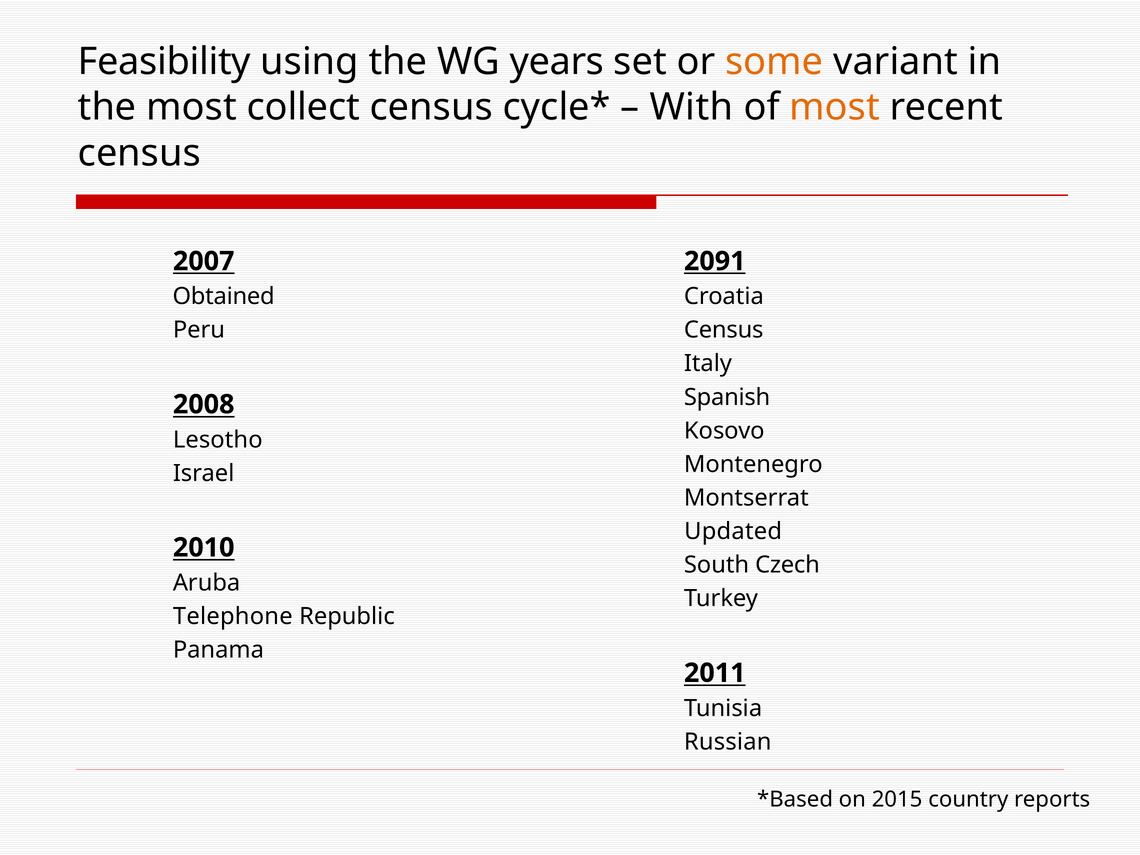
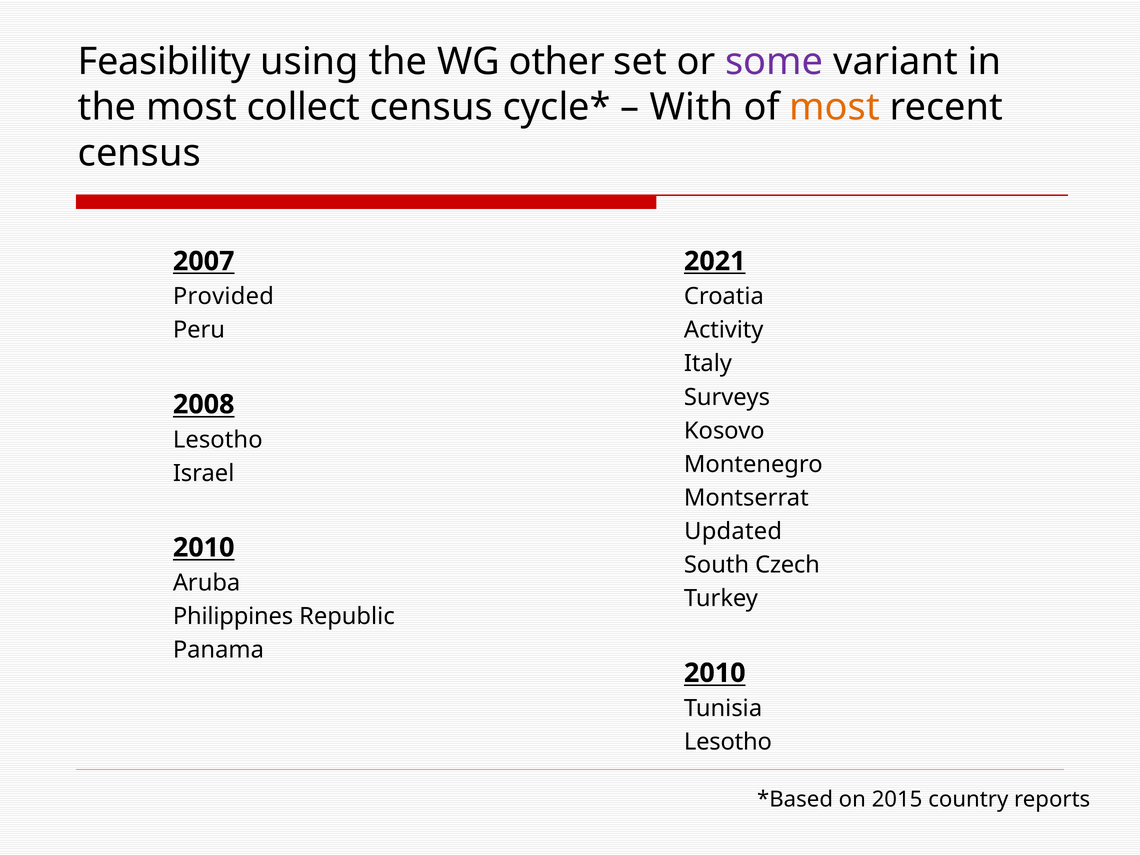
years: years -> other (557, 62)
some colour: orange -> purple (774, 62)
2091: 2091 -> 2021 (715, 261)
Obtained: Obtained -> Provided (223, 297)
Census: Census -> Activity (724, 330)
Spanish: Spanish -> Surveys (727, 397)
Telephone: Telephone -> Philippines (233, 616)
2011: 2011 -> 2010 (715, 673)
Russian: Russian -> Lesotho (728, 742)
